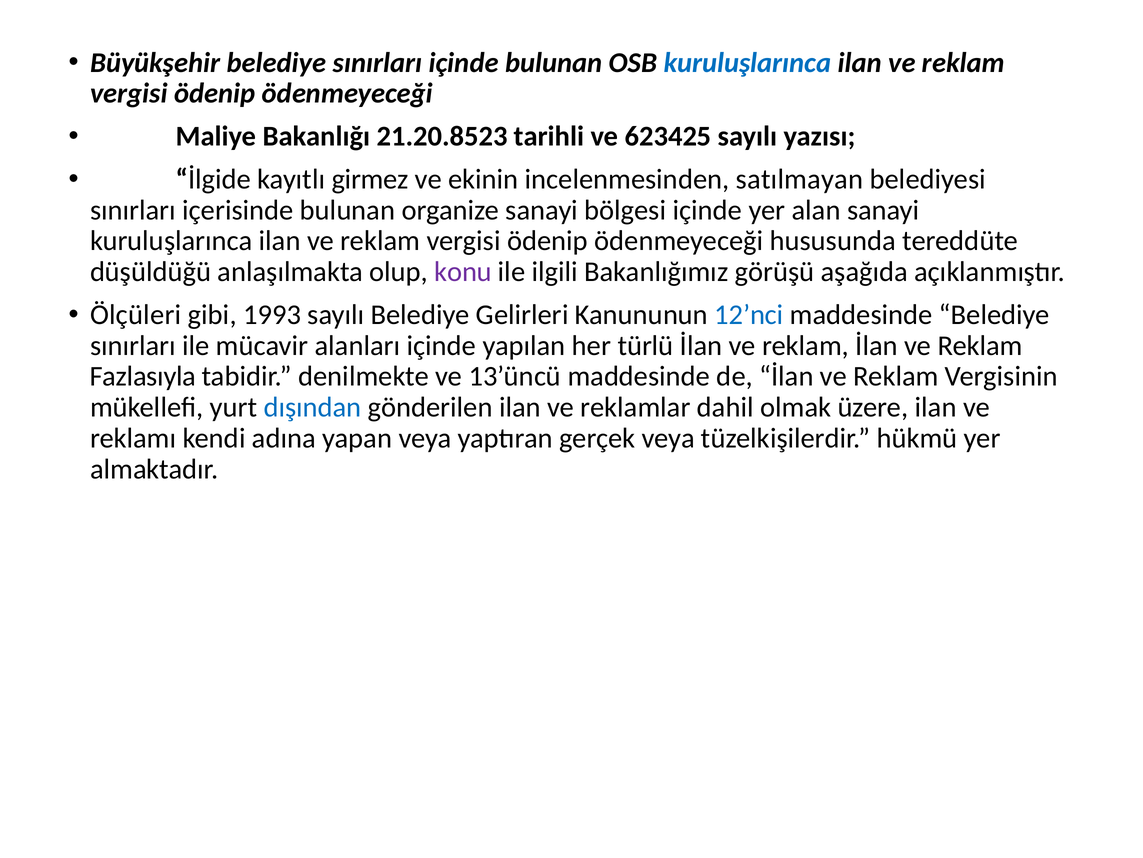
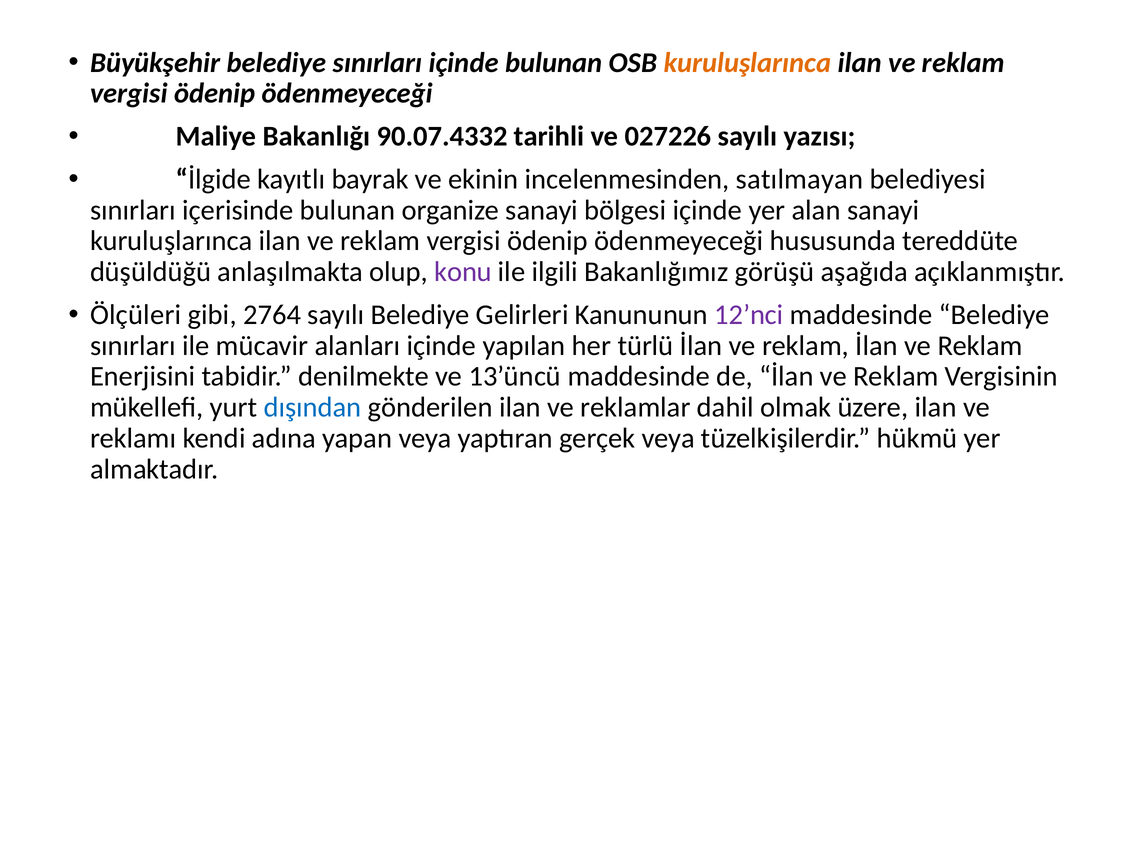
kuruluşlarınca colour: blue -> orange (747, 63)
21.20.8523: 21.20.8523 -> 90.07.4332 (442, 136)
623425: 623425 -> 027226 (668, 136)
girmez: girmez -> bayrak (370, 179)
1993: 1993 -> 2764 (272, 314)
12’nci colour: blue -> purple (749, 314)
Fazlasıyla: Fazlasıyla -> Enerjisini (143, 376)
